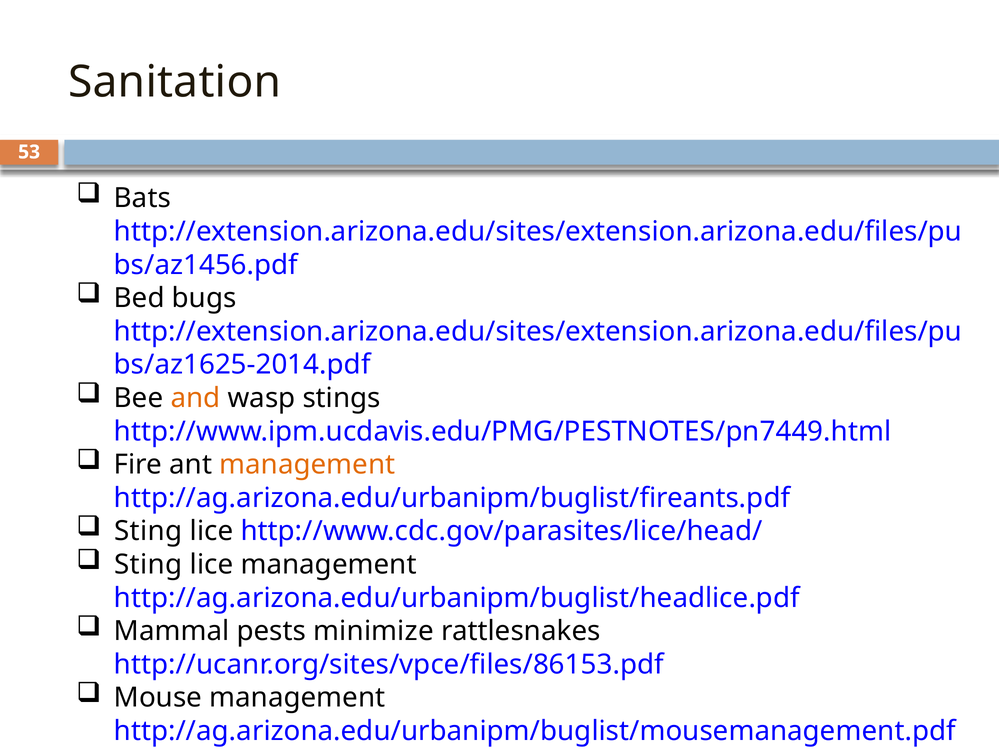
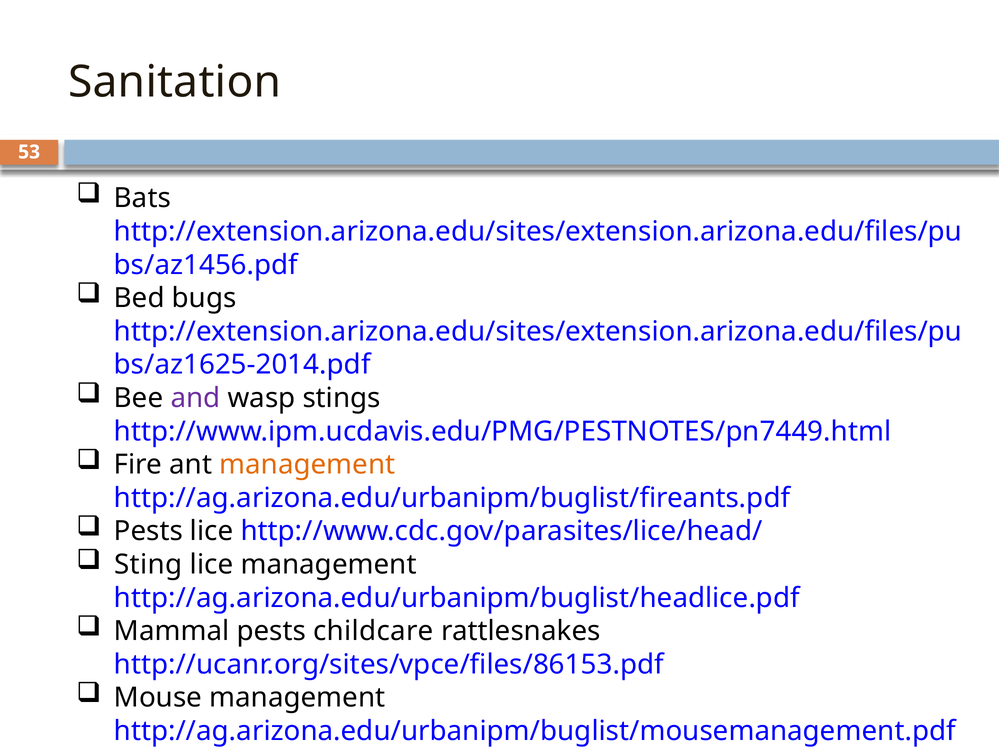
and colour: orange -> purple (195, 398)
Sting: Sting -> Pests (148, 531)
minimize: minimize -> childcare (373, 631)
